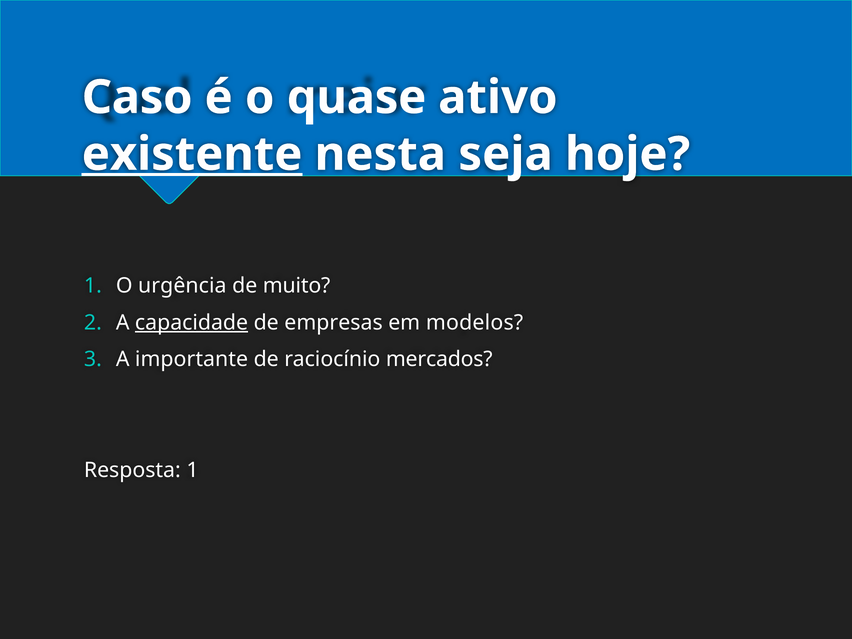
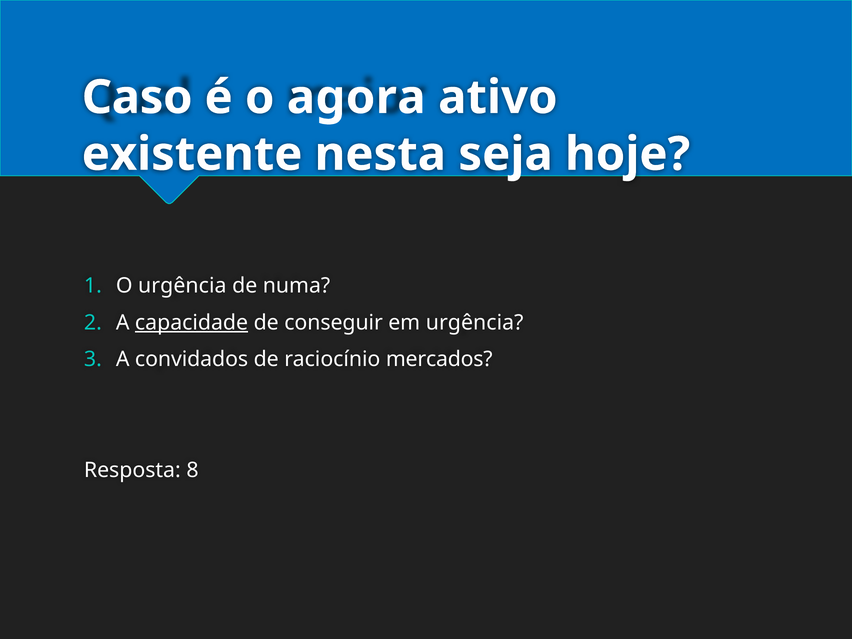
quase: quase -> agora (356, 97)
existente underline: present -> none (192, 154)
muito: muito -> numa (297, 286)
empresas: empresas -> conseguir (334, 323)
em modelos: modelos -> urgência (475, 323)
importante: importante -> convidados (192, 359)
Resposta 1: 1 -> 8 (192, 470)
